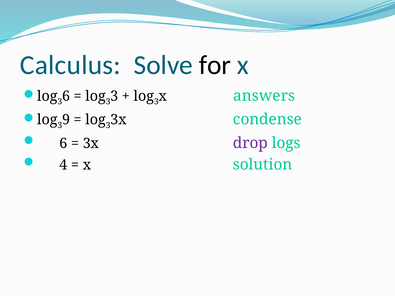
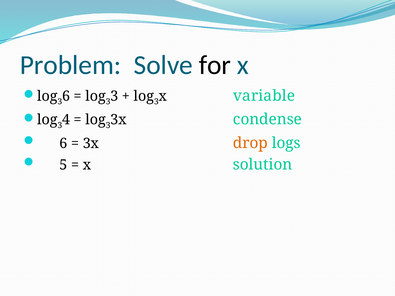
Calculus: Calculus -> Problem (70, 65)
answers: answers -> variable (264, 96)
9: 9 -> 4 (66, 120)
drop colour: purple -> orange (250, 143)
4: 4 -> 5 (63, 165)
